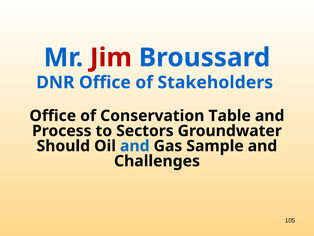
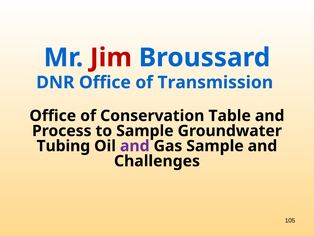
Stakeholders: Stakeholders -> Transmission (215, 82)
to Sectors: Sectors -> Sample (145, 131)
Should: Should -> Tubing (63, 146)
and colour: blue -> purple (135, 146)
